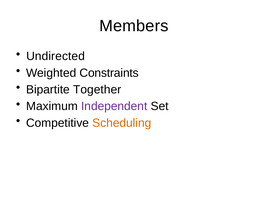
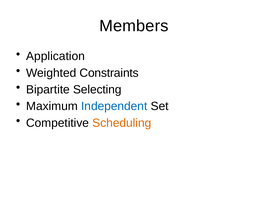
Undirected: Undirected -> Application (56, 56)
Together: Together -> Selecting (97, 90)
Independent colour: purple -> blue (114, 106)
